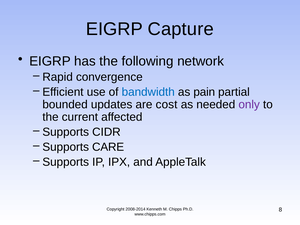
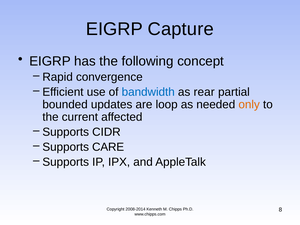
network: network -> concept (201, 61)
pain: pain -> rear (204, 92)
cost: cost -> loop (167, 105)
only colour: purple -> orange (249, 105)
